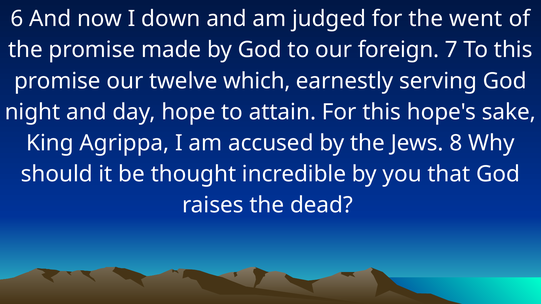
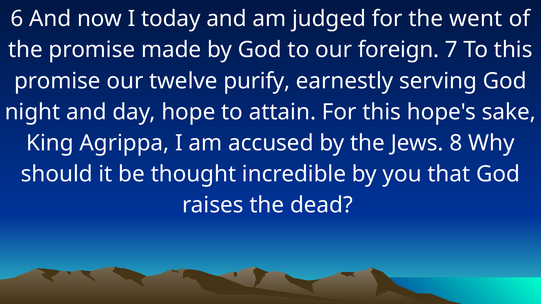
down: down -> today (171, 19)
which: which -> purify (257, 81)
